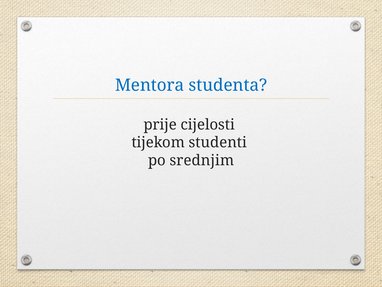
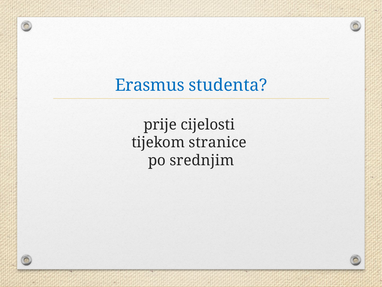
Mentora: Mentora -> Erasmus (150, 85)
studenti: studenti -> stranice (218, 142)
